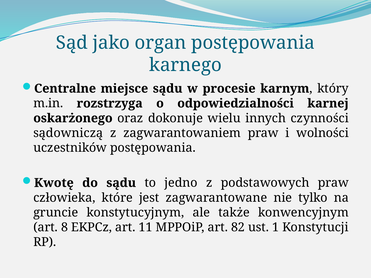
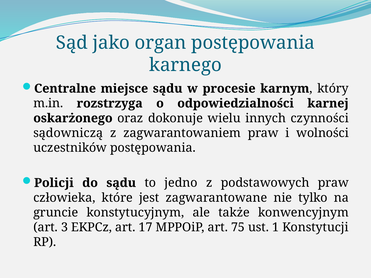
Kwotę: Kwotę -> Policji (54, 183)
8: 8 -> 3 (65, 228)
11: 11 -> 17 (146, 228)
82: 82 -> 75 (238, 228)
